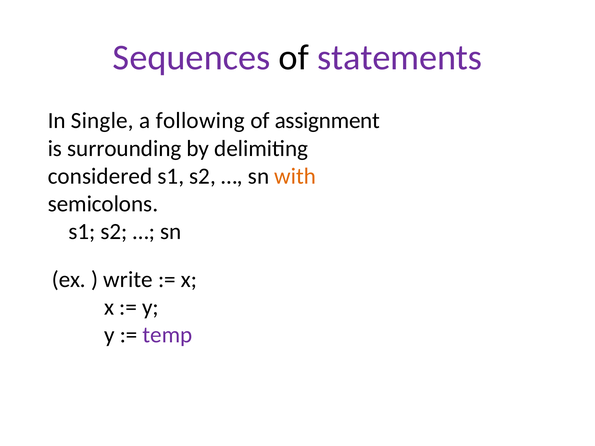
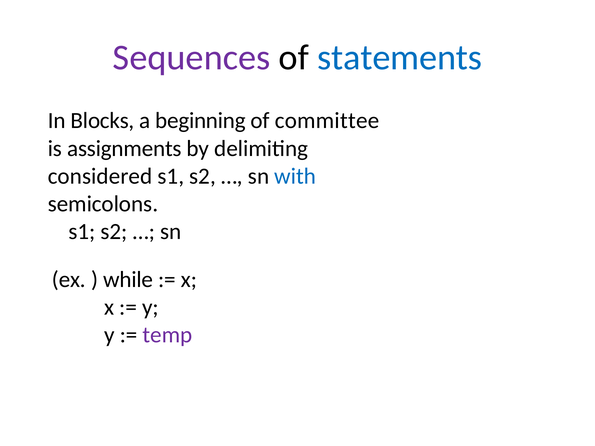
statements colour: purple -> blue (400, 58)
Single: Single -> Blocks (103, 121)
following: following -> beginning (200, 121)
assignment: assignment -> committee (327, 121)
surrounding: surrounding -> assignments (124, 148)
with colour: orange -> blue (295, 176)
write: write -> while (128, 280)
